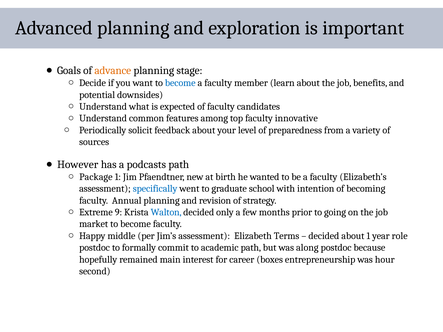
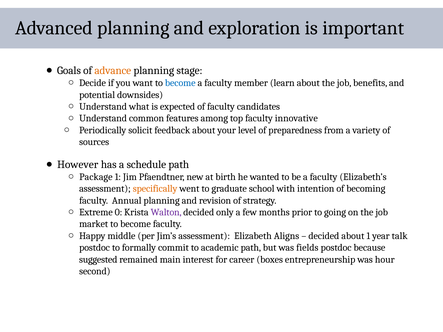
podcasts: podcasts -> schedule (146, 165)
specifically colour: blue -> orange (155, 189)
9: 9 -> 0 (119, 212)
Walton colour: blue -> purple (166, 212)
Terms: Terms -> Aligns (287, 236)
role: role -> talk (400, 236)
along: along -> fields (307, 248)
hopefully: hopefully -> suggested (98, 260)
